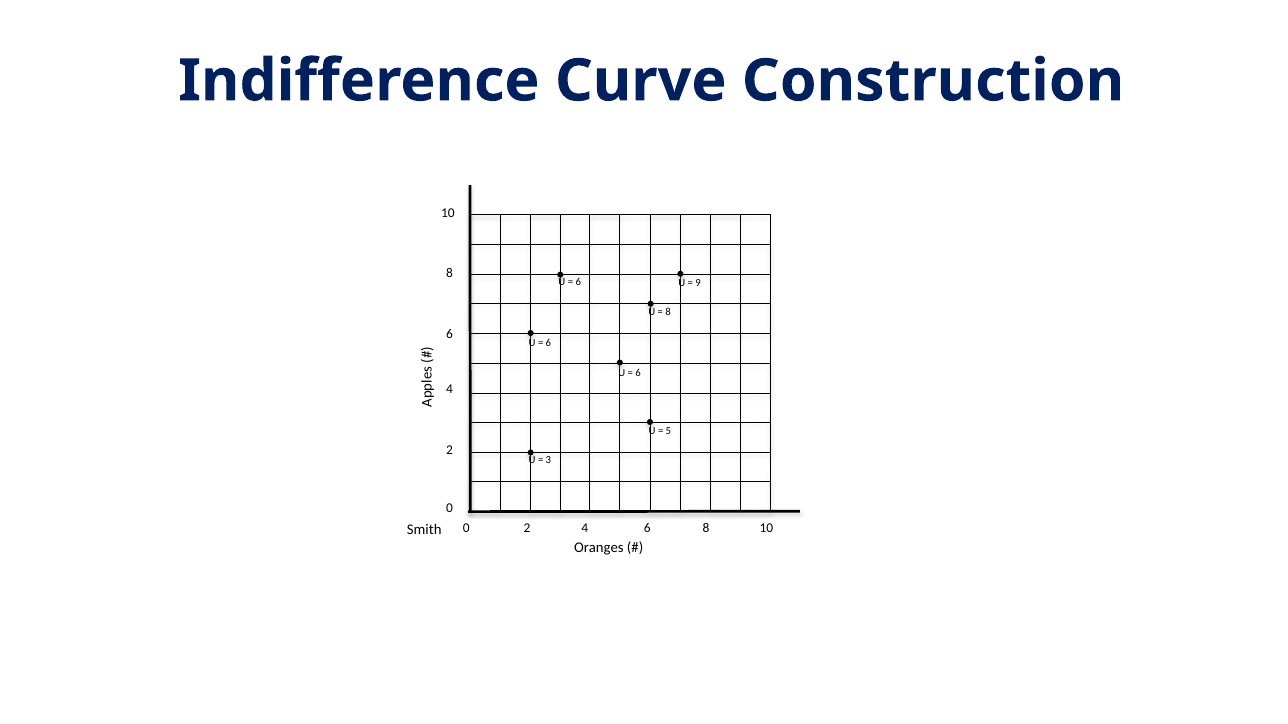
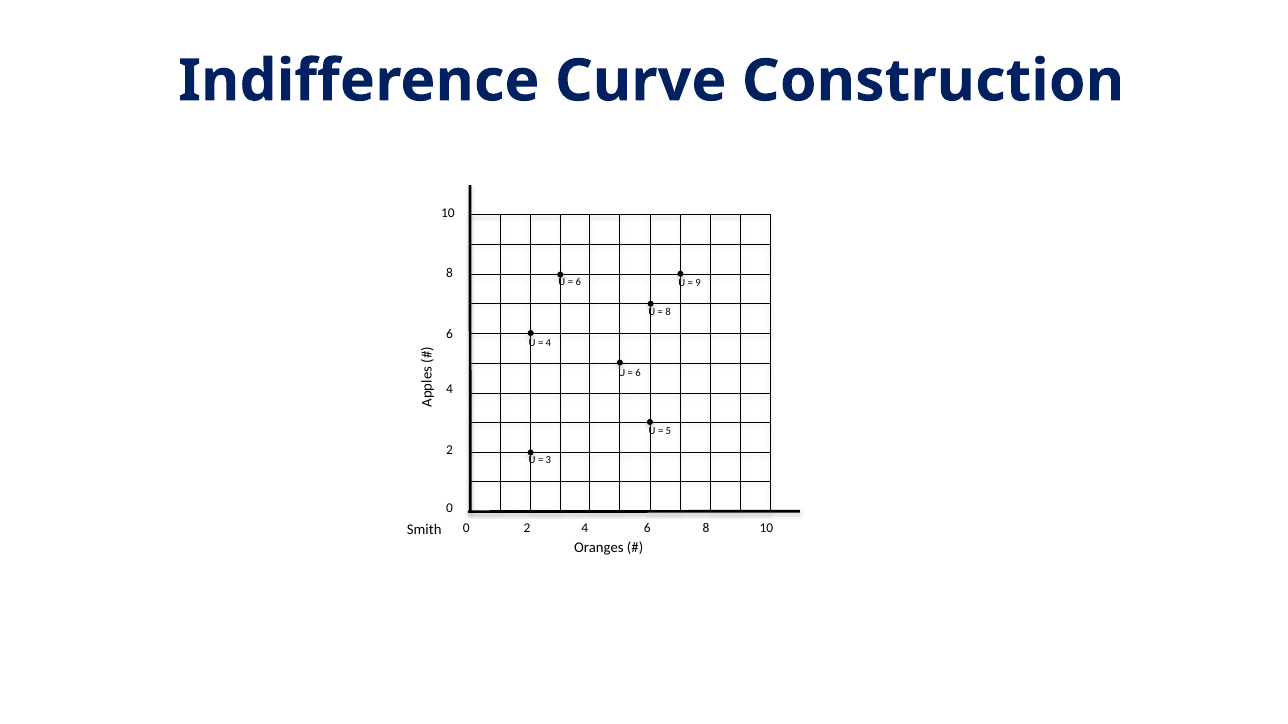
6: 6 -> 4 (548, 343)
